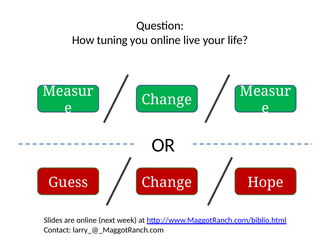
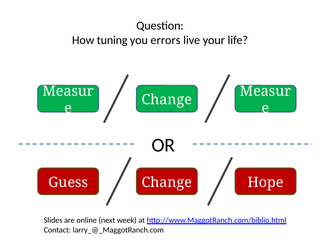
you online: online -> errors (166, 40)
